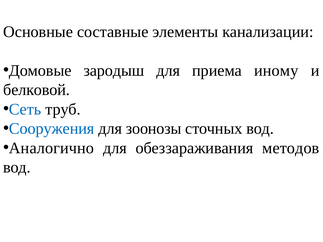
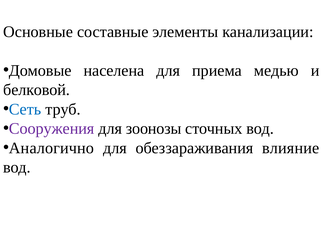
зародыш: зародыш -> населена (114, 71)
иному: иному -> медью (276, 71)
Сооружения colour: blue -> purple (52, 129)
методов: методов -> влияние (291, 148)
